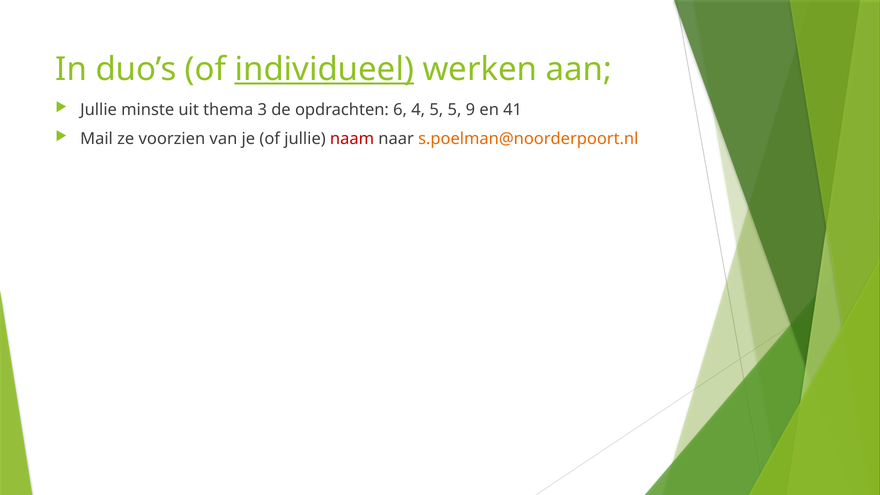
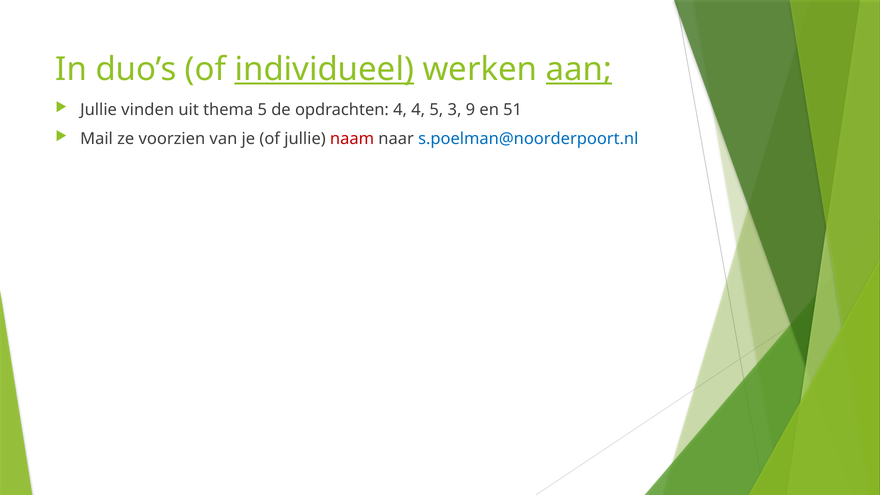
aan underline: none -> present (579, 69)
minste: minste -> vinden (148, 110)
thema 3: 3 -> 5 (262, 110)
opdrachten 6: 6 -> 4 (400, 110)
5 5: 5 -> 3 (455, 110)
41: 41 -> 51 (513, 110)
s.poelman@noorderpoort.nl colour: orange -> blue (528, 139)
